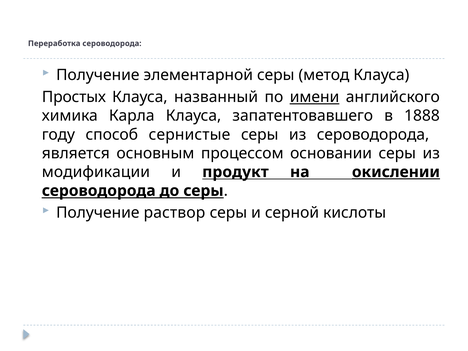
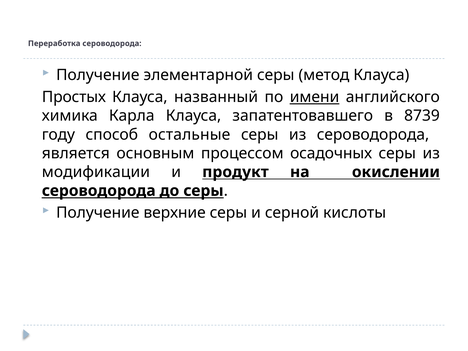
1888: 1888 -> 8739 (422, 116)
сернистые: сернистые -> остальные (190, 135)
основании: основании -> осадочных (331, 153)
окислении underline: present -> none (396, 172)
раствор: раствор -> верхние (175, 213)
